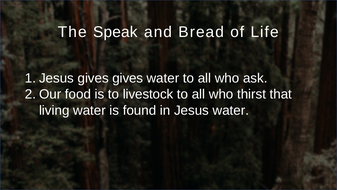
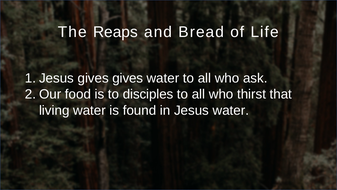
Speak: Speak -> Reaps (115, 32)
livestock: livestock -> disciples (148, 94)
